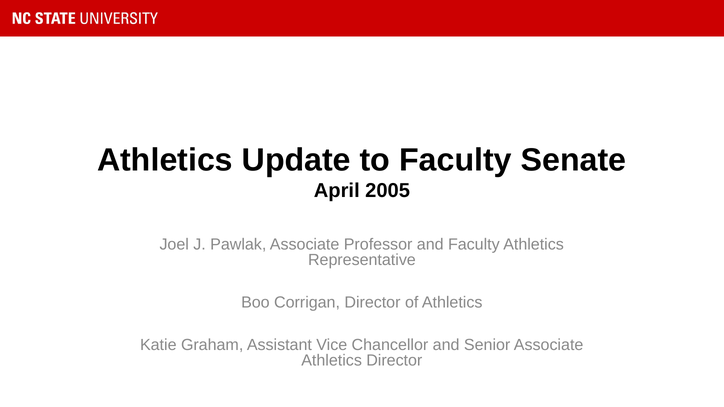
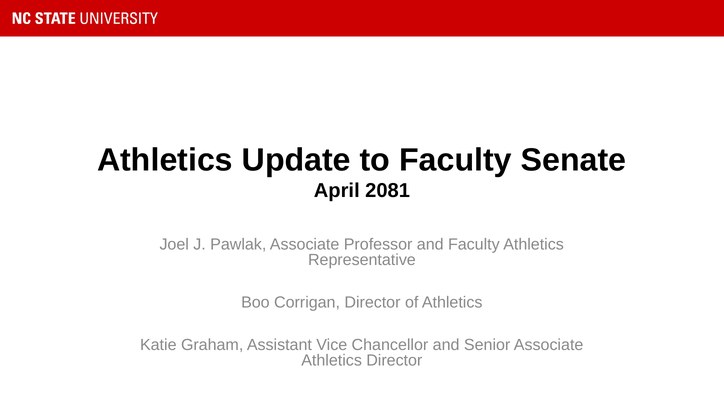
2005: 2005 -> 2081 (388, 191)
